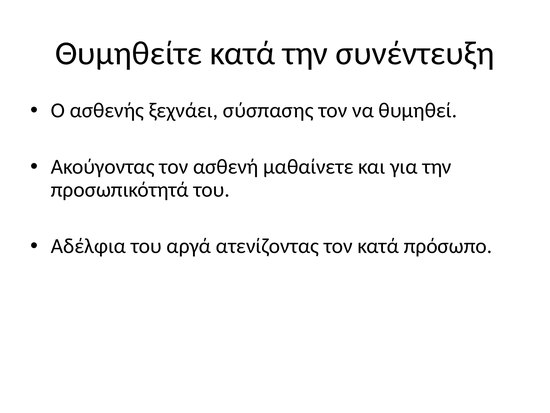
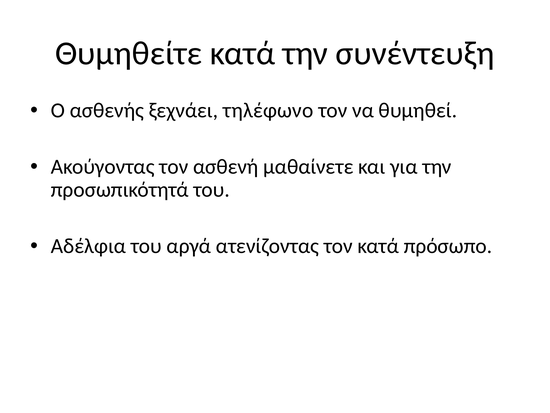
σύσπασης: σύσπασης -> τηλέφωνο (268, 110)
